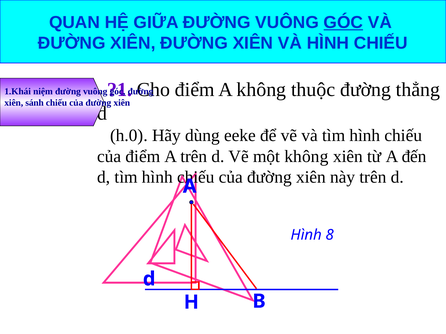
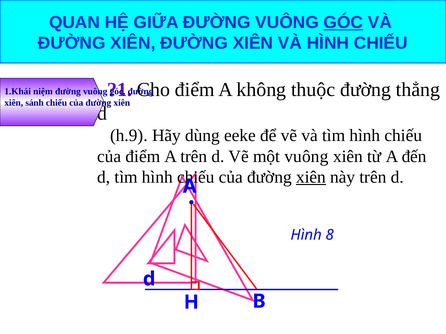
h.0: h.0 -> h.9 (129, 136)
một không: không -> vuông (306, 157)
xiên underline: none -> present (311, 177)
